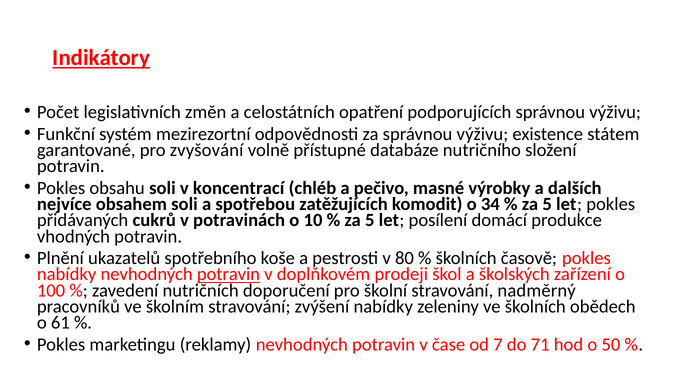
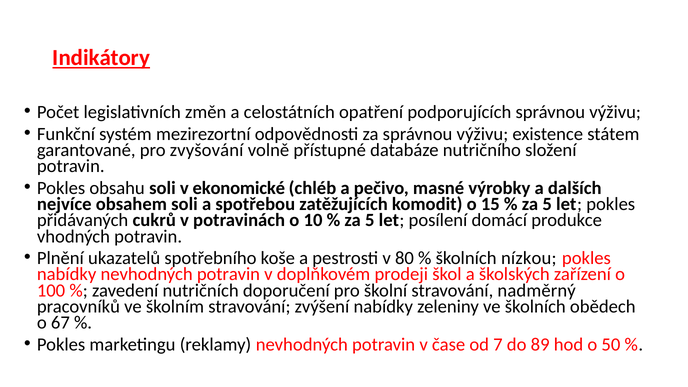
koncentrací: koncentrací -> ekonomické (239, 188)
34: 34 -> 15 (490, 204)
časově: časově -> nízkou (529, 258)
potravin underline: present -> none (228, 274)
61: 61 -> 67 (60, 323)
71: 71 -> 89 (540, 344)
